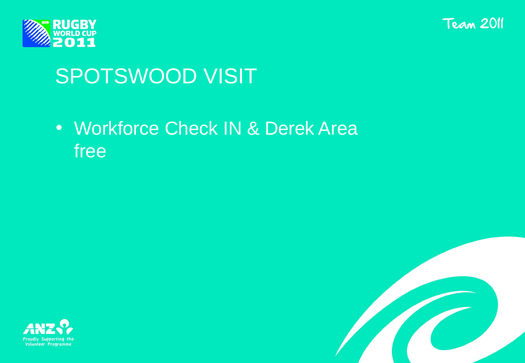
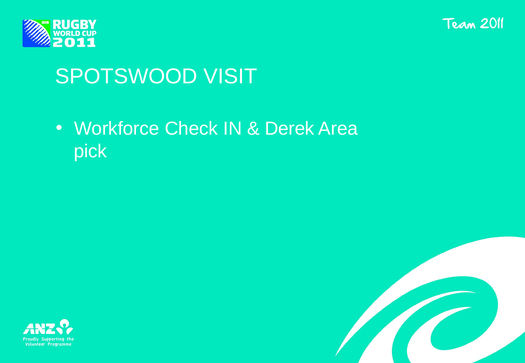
free: free -> pick (90, 151)
